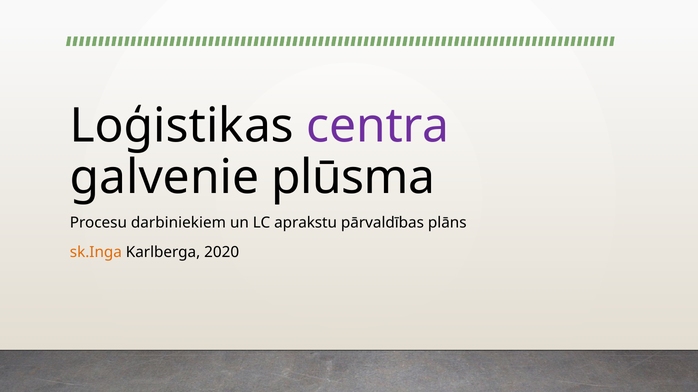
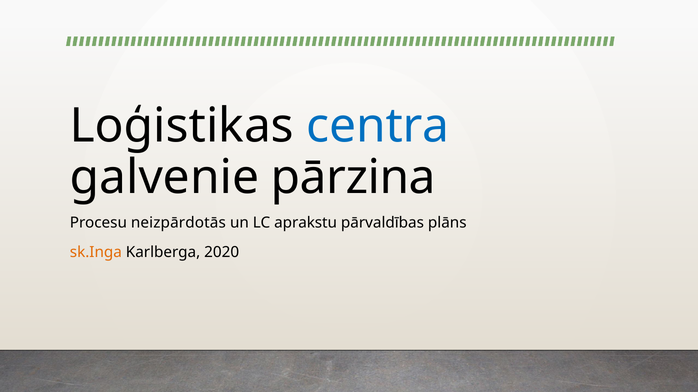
centra colour: purple -> blue (378, 126)
plūsma: plūsma -> pārzina (353, 178)
darbiniekiem: darbiniekiem -> neizpārdotās (178, 223)
